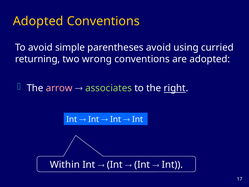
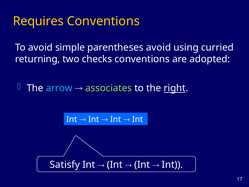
Adopted: Adopted -> Requires (38, 21)
wrong: wrong -> checks (97, 59)
arrow colour: pink -> light blue (59, 88)
Within: Within -> Satisfy (65, 164)
